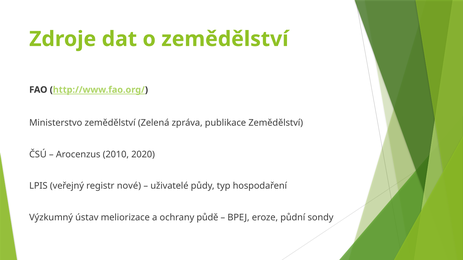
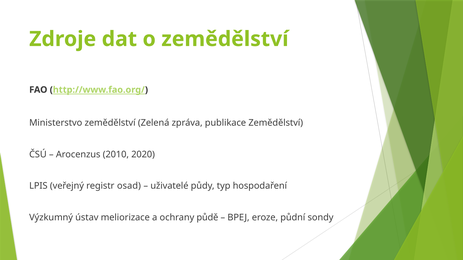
nové: nové -> osad (129, 186)
